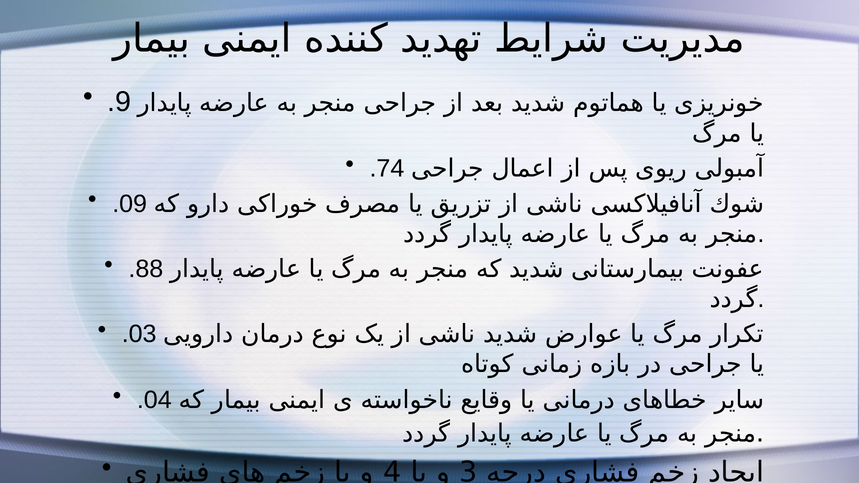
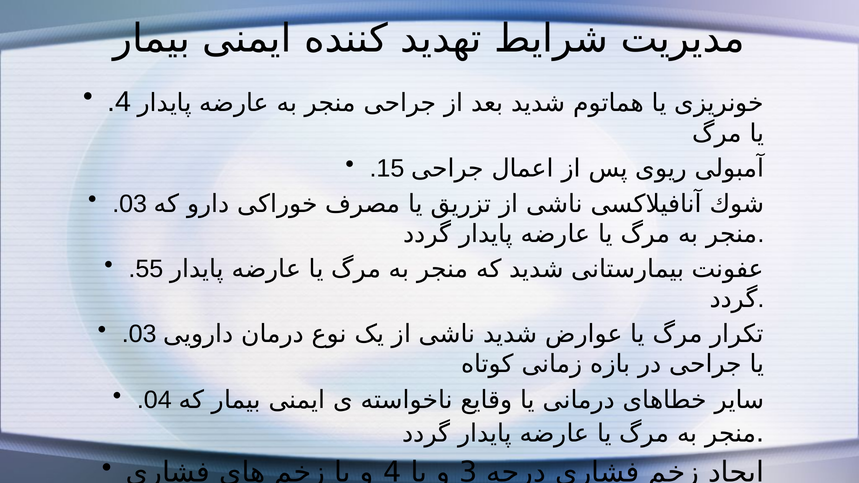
.9: .9 -> .4 (119, 102)
.74: .74 -> .15 (387, 169)
.09: .09 -> .03 (130, 204)
.88: .88 -> .55 (146, 269)
